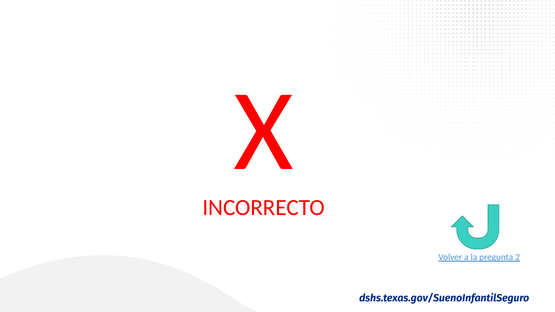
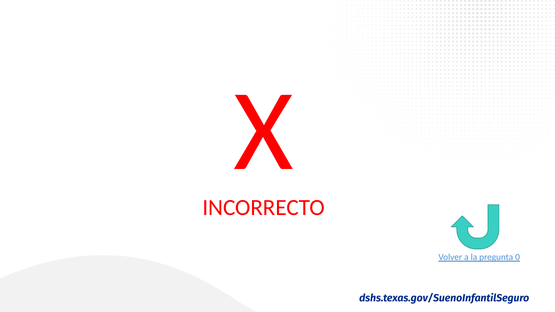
2: 2 -> 0 (518, 257)
